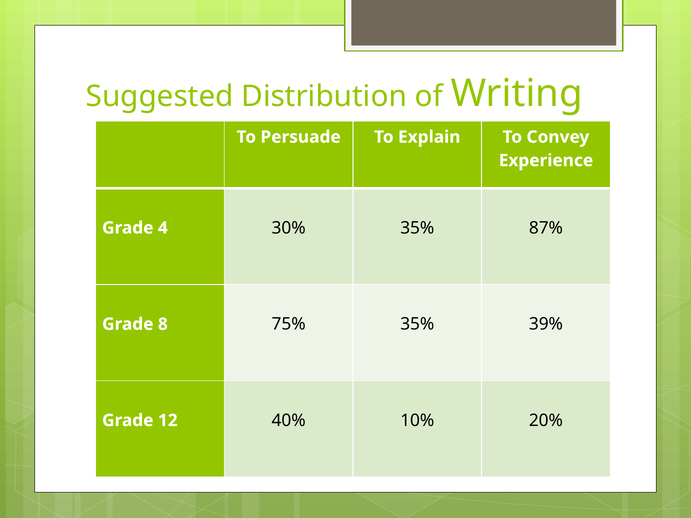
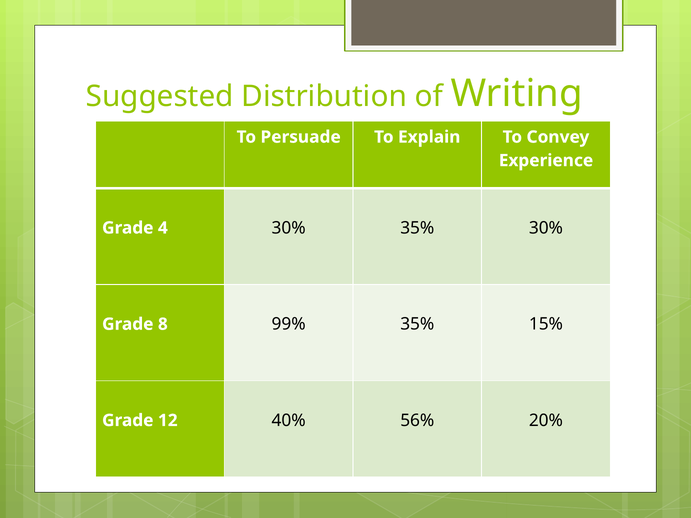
35% 87%: 87% -> 30% (546, 228)
75%: 75% -> 99% (289, 324)
39%: 39% -> 15% (546, 324)
10%: 10% -> 56% (417, 421)
